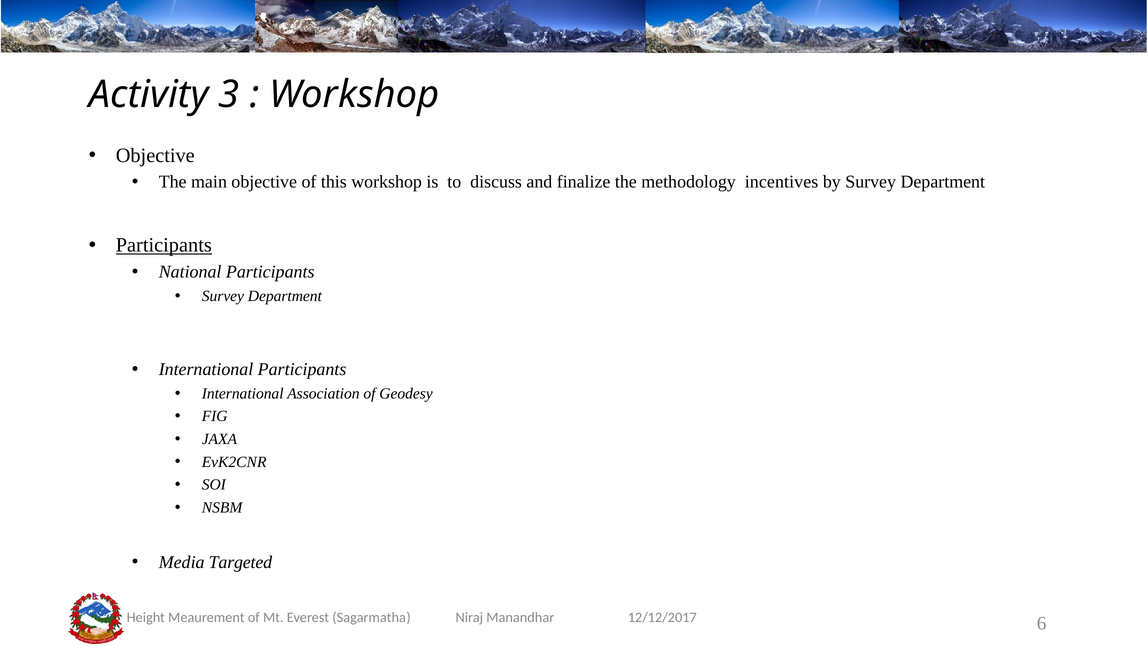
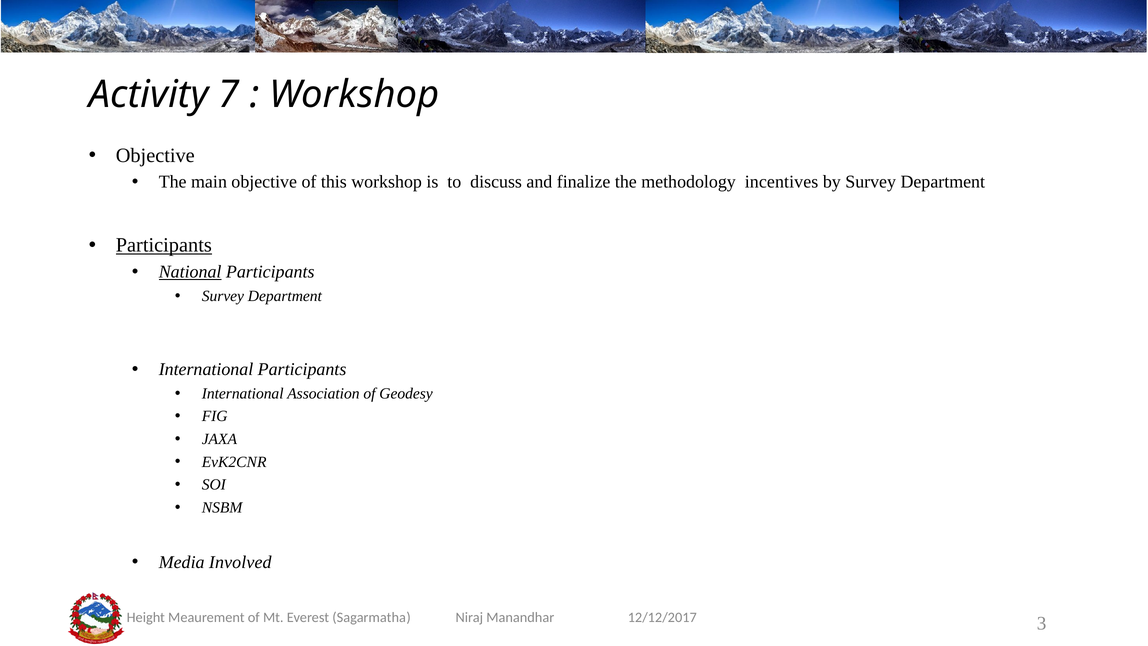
3: 3 -> 7 (229, 95)
National underline: none -> present (190, 272)
Targeted: Targeted -> Involved (240, 562)
6: 6 -> 3 (1042, 623)
